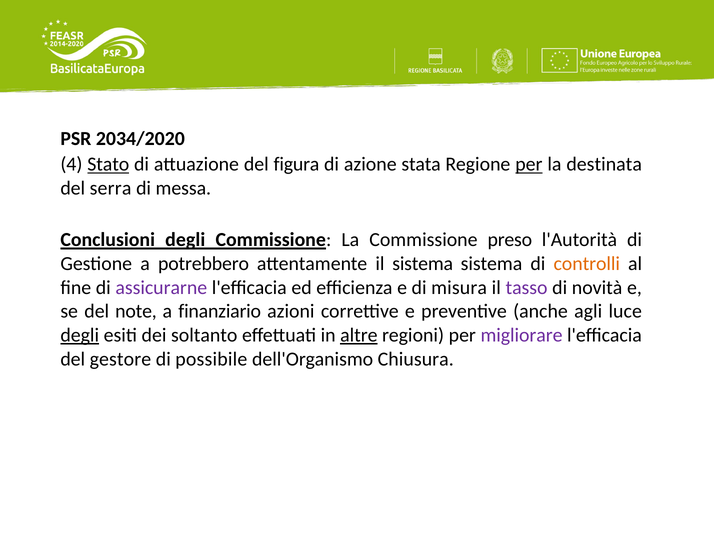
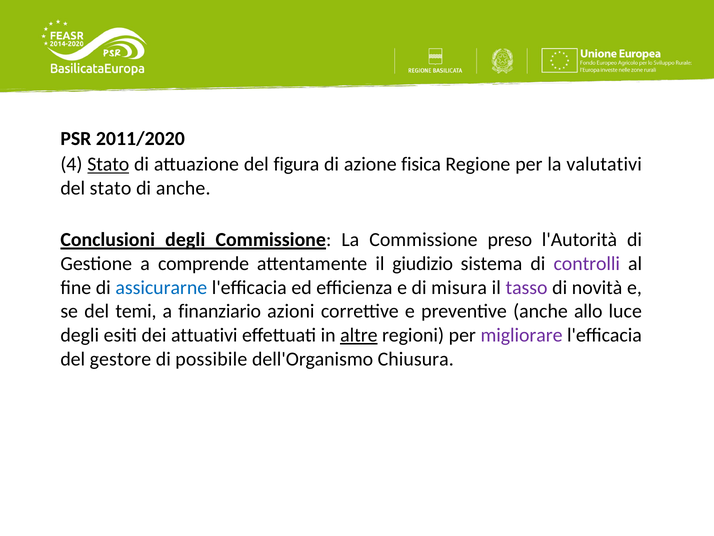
2034/2020: 2034/2020 -> 2011/2020 (140, 138)
stata: stata -> fisica (421, 164)
per underline: present -> none (529, 164)
destinata: destinata -> valutativi (604, 164)
del serra: serra -> stato (111, 188)
di messa: messa -> anche (183, 188)
potrebbero: potrebbero -> comprende (204, 263)
il sistema: sistema -> giudizio (423, 263)
controlli colour: orange -> purple (587, 263)
assicurarne colour: purple -> blue (161, 287)
note: note -> temi (136, 311)
agli: agli -> allo (588, 311)
degli underline: present -> none (80, 335)
soltanto: soltanto -> attuativi (204, 335)
